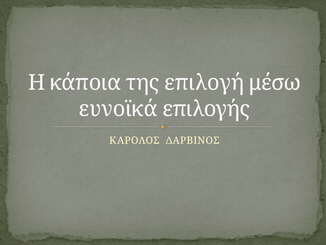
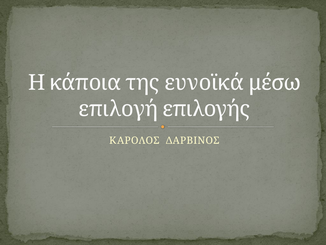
επιλογή: επιλογή -> ευνοϊκά (204, 83)
ευνοϊκά: ευνοϊκά -> επιλογή (118, 109)
